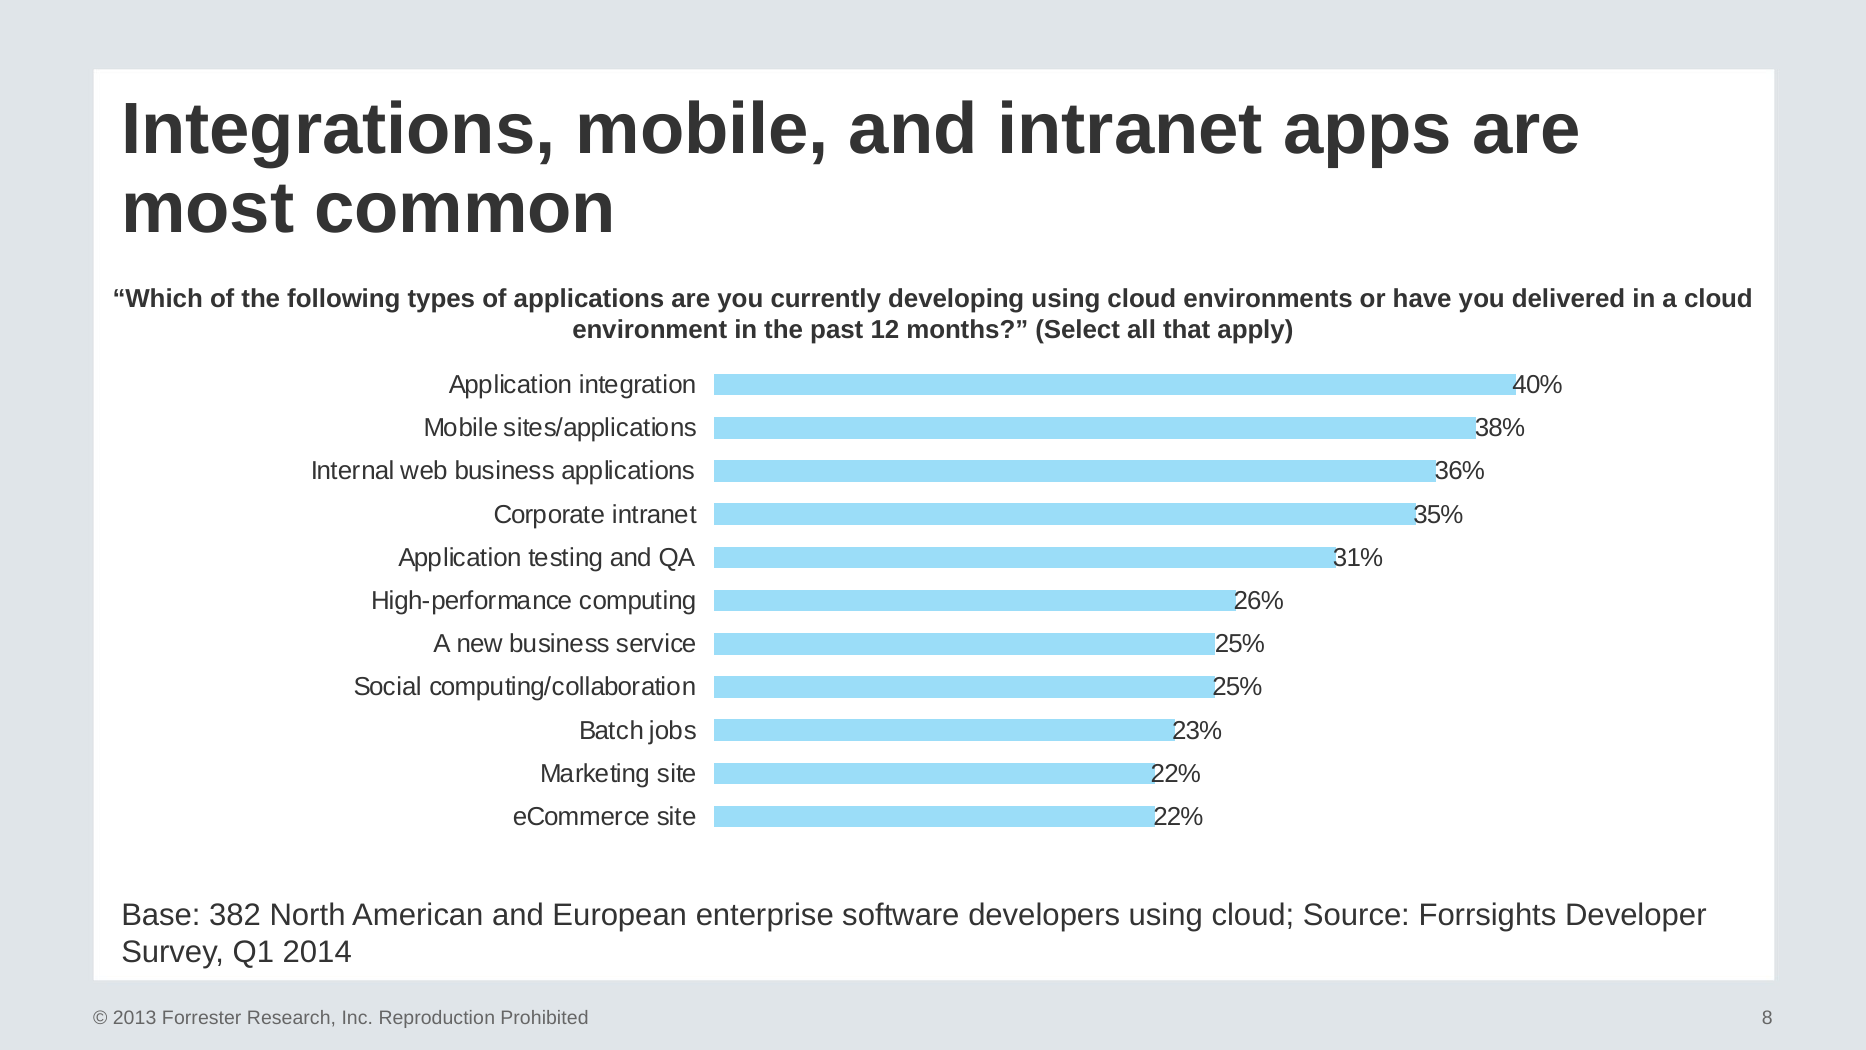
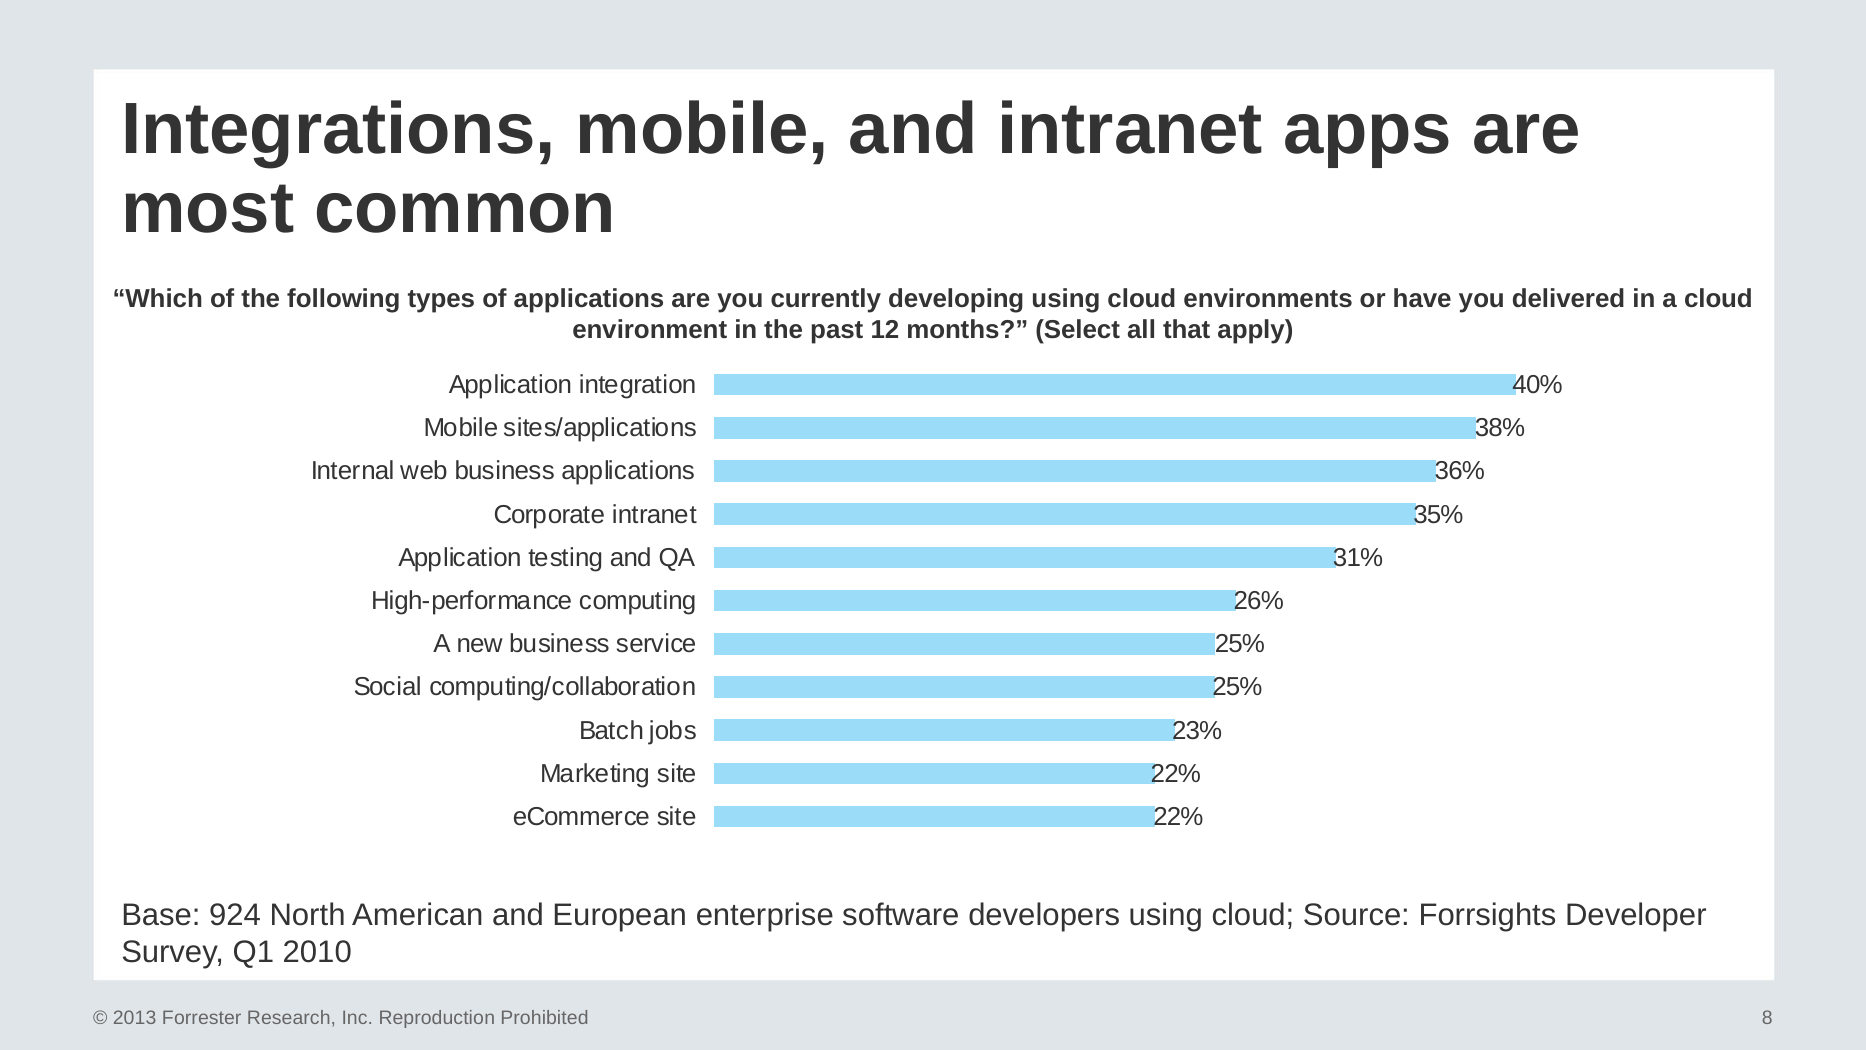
382: 382 -> 924 (235, 915)
2014: 2014 -> 2010 (317, 952)
